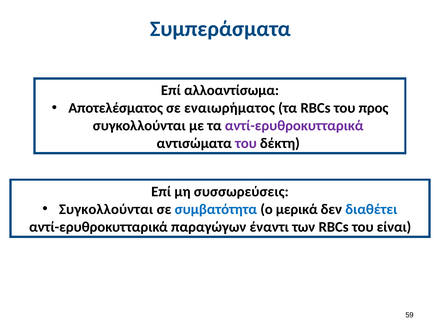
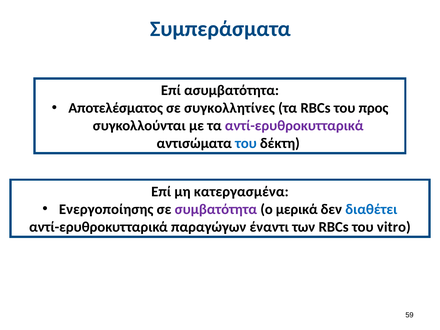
αλλοαντίσωμα: αλλοαντίσωμα -> ασυμβατότητα (232, 90)
εναιωρήματος: εναιωρήματος -> συγκολλητίνες (229, 108)
του colour: purple -> blue (246, 143)
συσσωρεύσεις: συσσωρεύσεις -> κατεργασμένα (241, 192)
Συγκολλούνται: Συγκολλούνται -> Ενεργοποίησης (106, 209)
συμβατότητα colour: blue -> purple (216, 209)
είναι: είναι -> vitro (394, 227)
